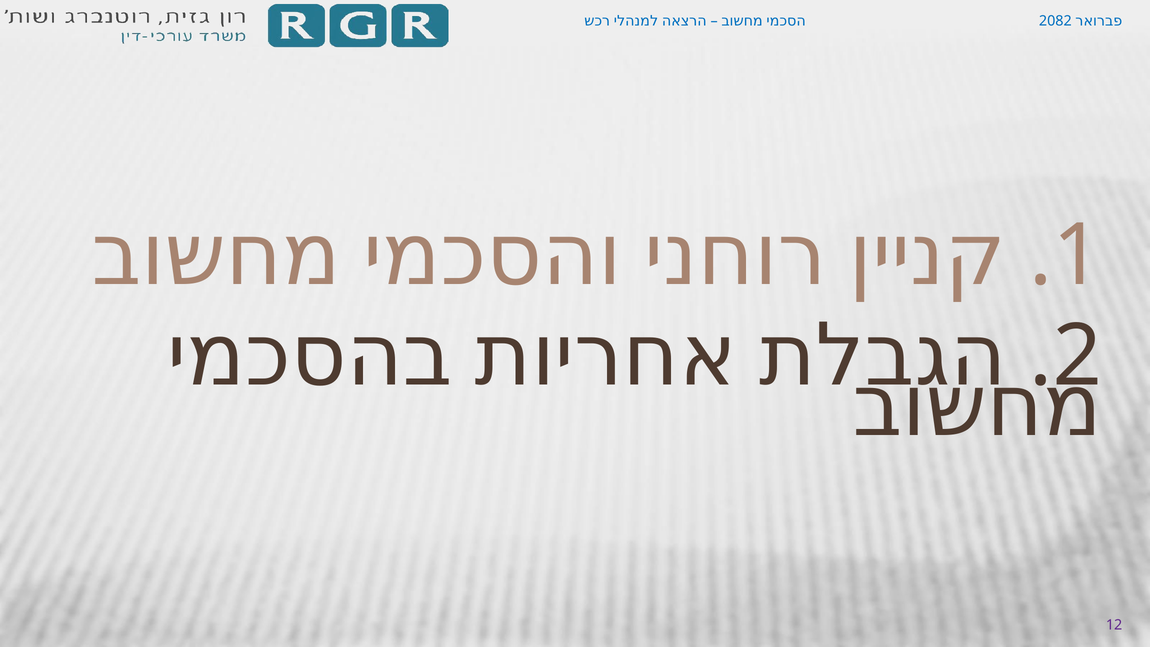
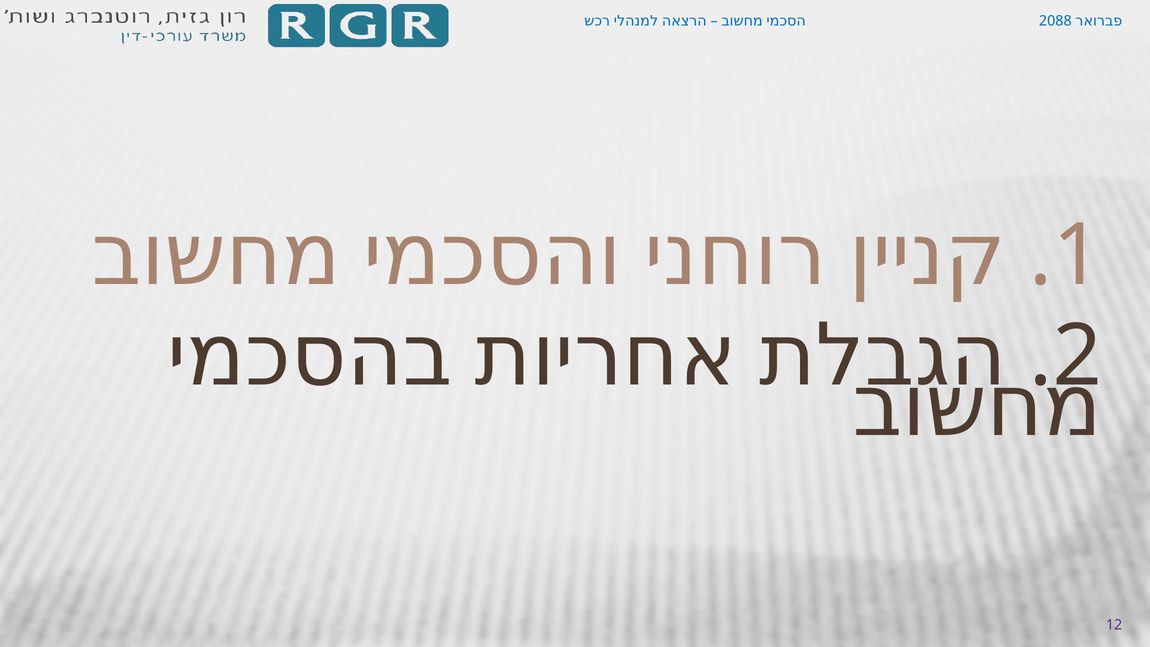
2082: 2082 -> 2088 (1055, 21)
